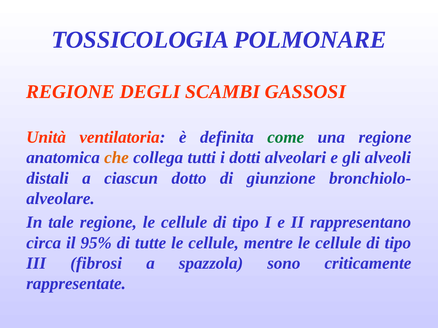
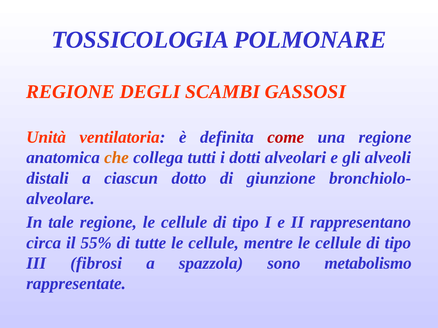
come colour: green -> red (286, 137)
95%: 95% -> 55% (96, 243)
criticamente: criticamente -> metabolismo (368, 264)
